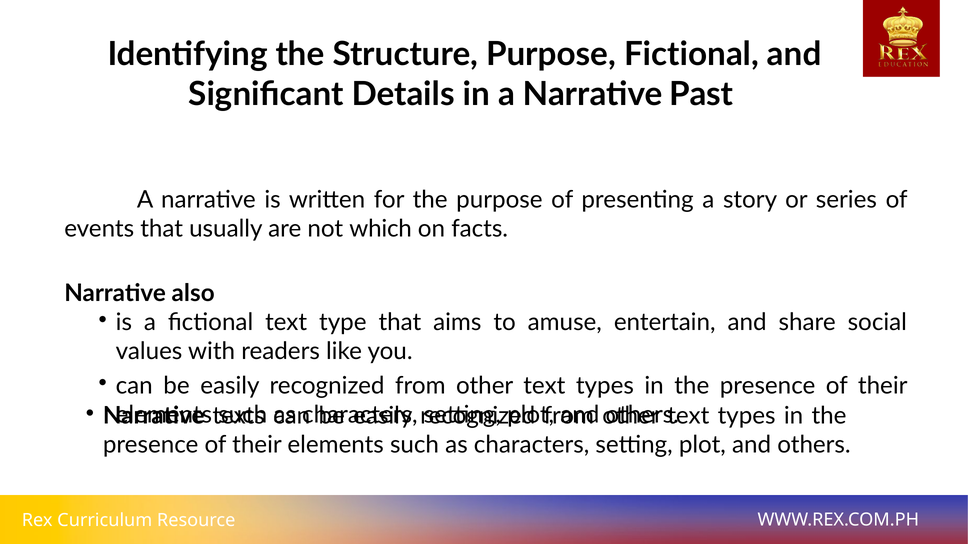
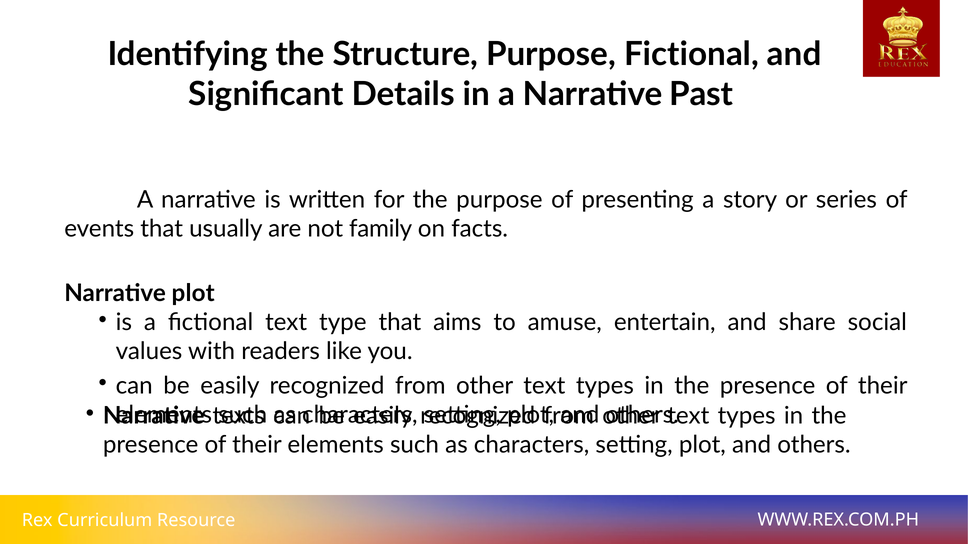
which: which -> family (381, 229)
Narrative also: also -> plot (193, 294)
